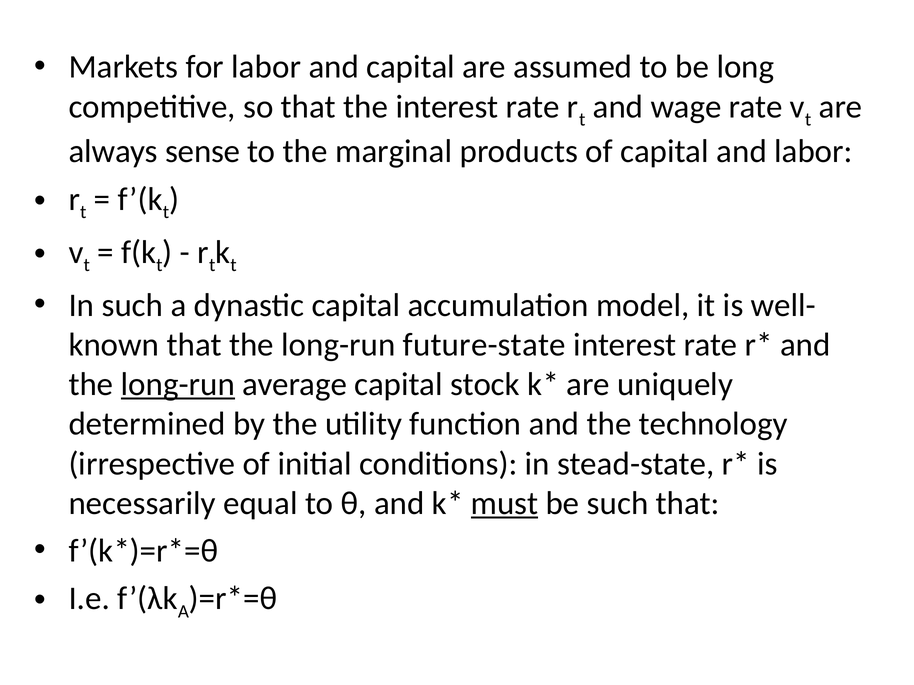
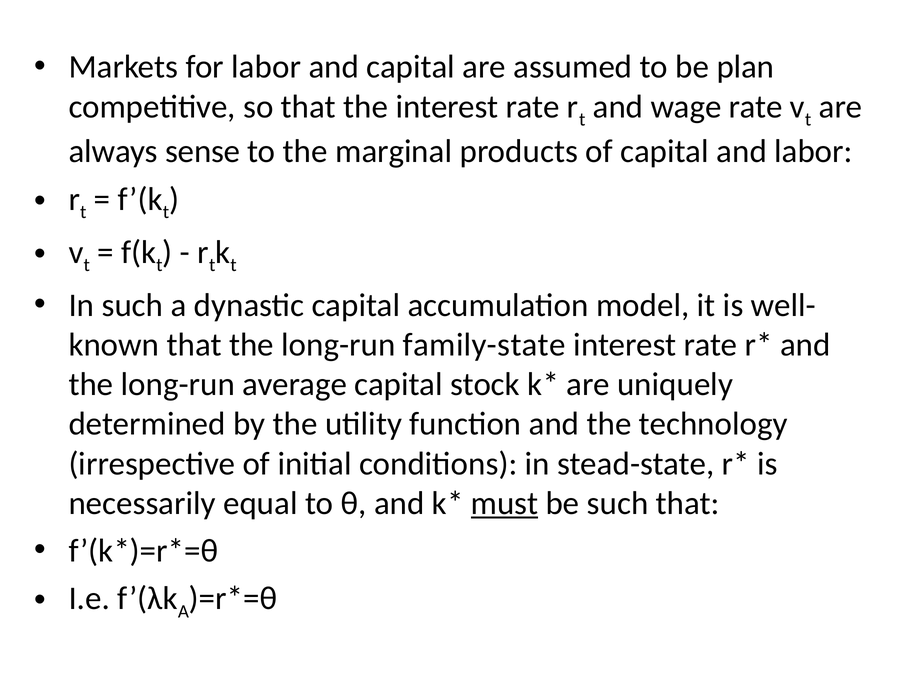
long: long -> plan (745, 67)
future-state: future-state -> family-state (484, 345)
long-run underline: present -> none (178, 385)
